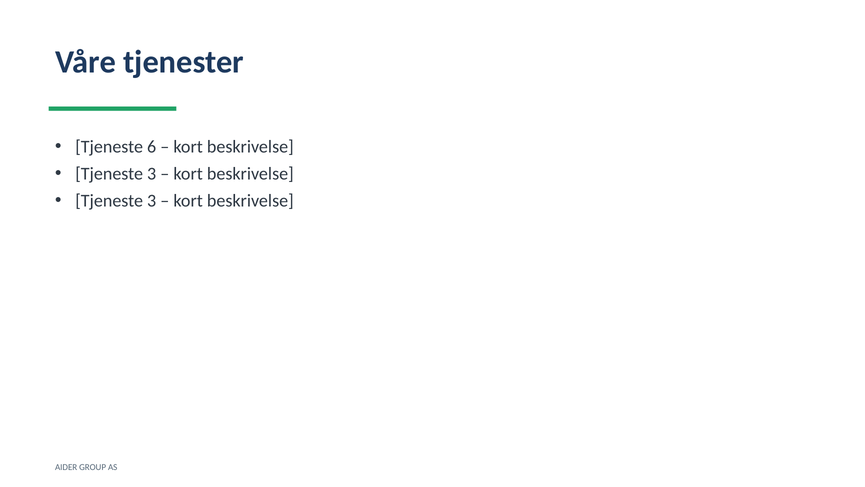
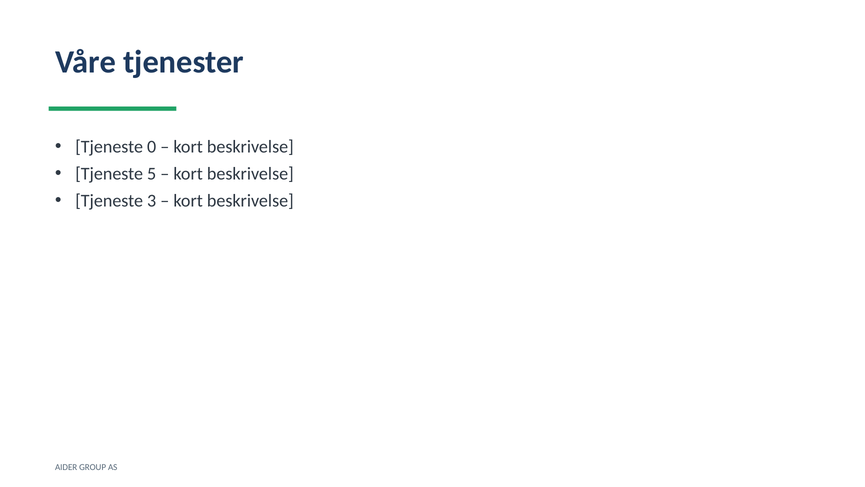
6: 6 -> 0 (152, 147)
3: 3 -> 5 (152, 174)
